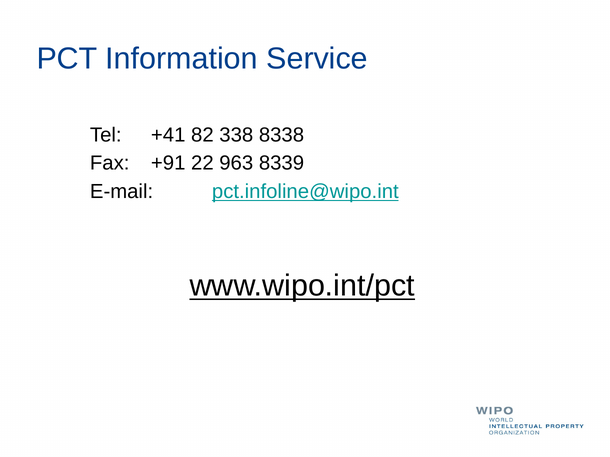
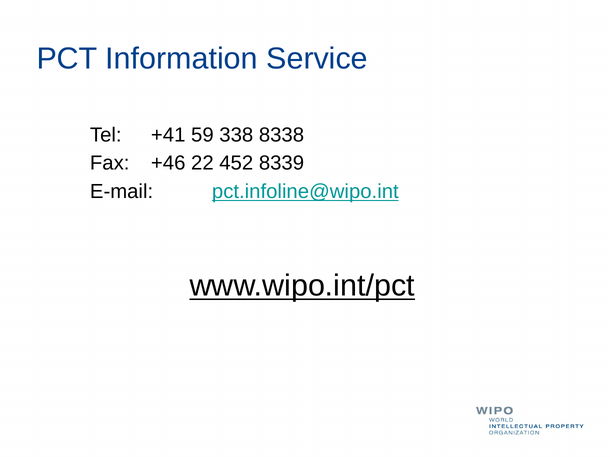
82: 82 -> 59 (202, 135)
+91: +91 -> +46 (168, 163)
963: 963 -> 452 (236, 163)
